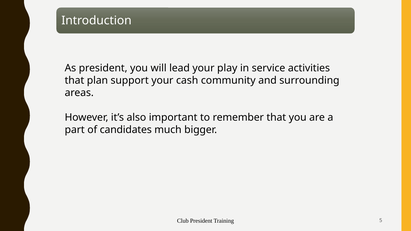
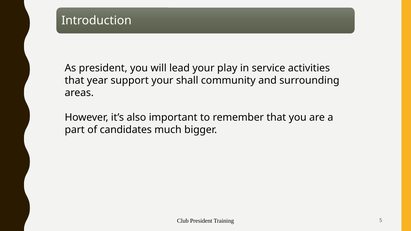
plan: plan -> year (97, 80)
cash: cash -> shall (187, 80)
